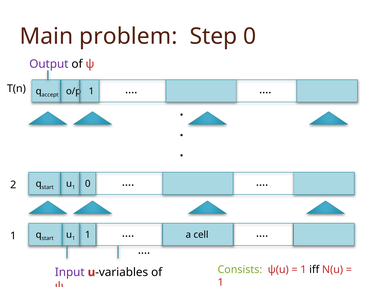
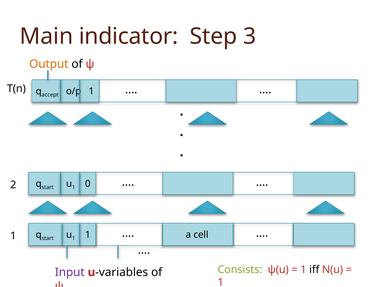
problem: problem -> indicator (129, 36)
Step 0: 0 -> 3 (250, 36)
Output colour: purple -> orange (49, 64)
